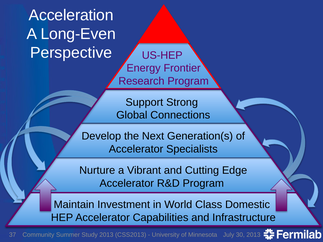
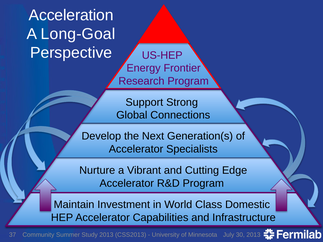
Long-Even: Long-Even -> Long-Goal (78, 34)
